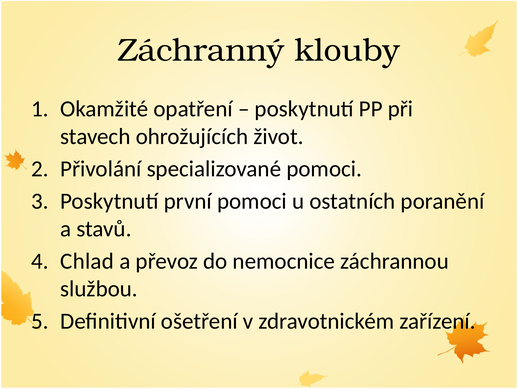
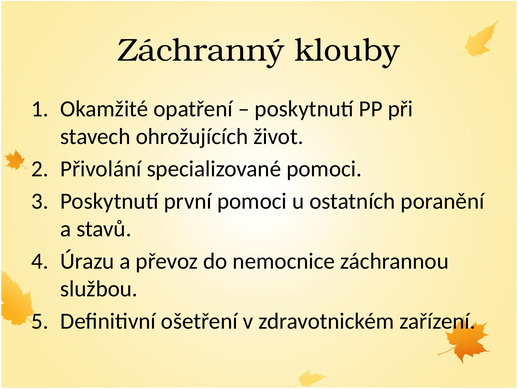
Chlad: Chlad -> Úrazu (87, 261)
